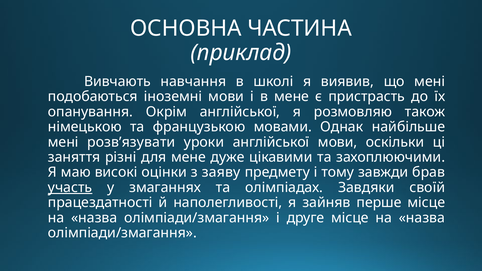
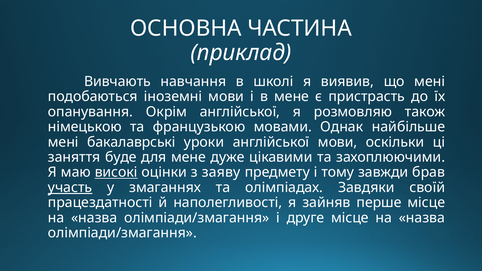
розвʼязувати: розвʼязувати -> бакалаврські (131, 142)
різні: різні -> буде (121, 157)
високі underline: none -> present (116, 172)
